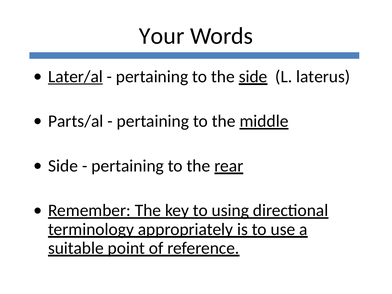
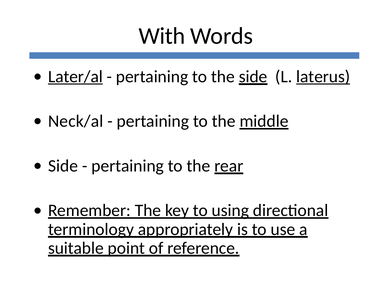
Your: Your -> With (162, 36)
laterus underline: none -> present (323, 77)
Parts/al: Parts/al -> Neck/al (76, 121)
